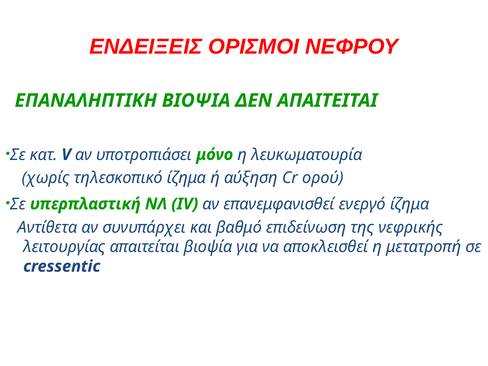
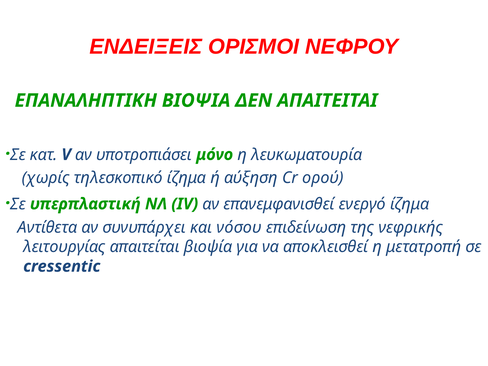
βαθμό: βαθμό -> νόσου (239, 227)
